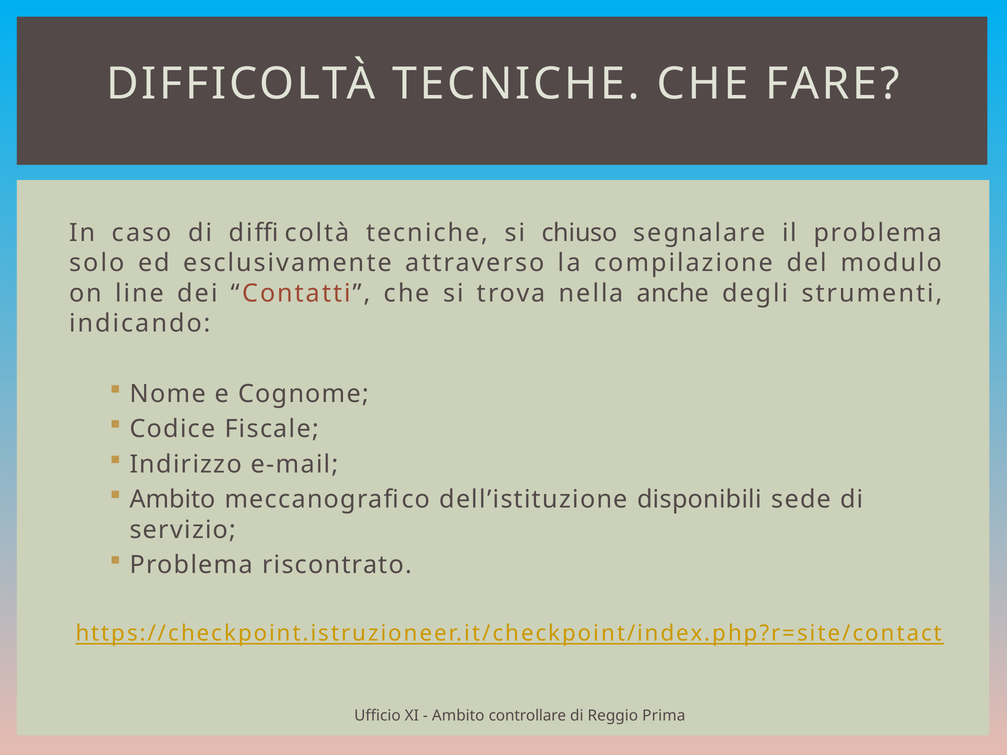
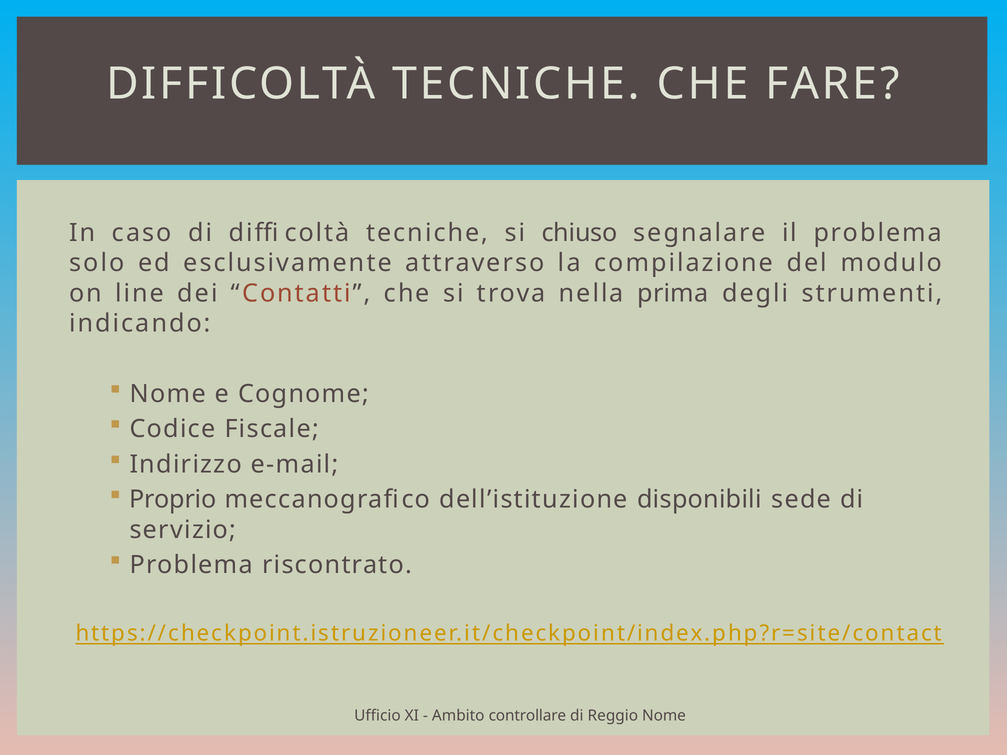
anche: anche -> prima (673, 293)
Ambito: Ambito -> Proprio (173, 500)
Reggio Prima: Prima -> Nome (664, 716)
